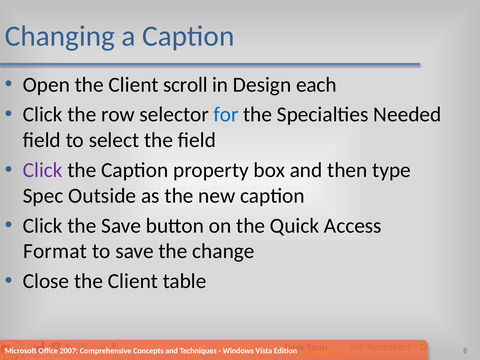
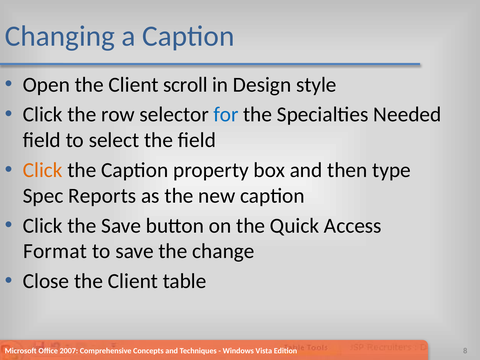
each: each -> style (316, 85)
Click colour: purple -> orange (43, 170)
Outside: Outside -> Reports (102, 196)
